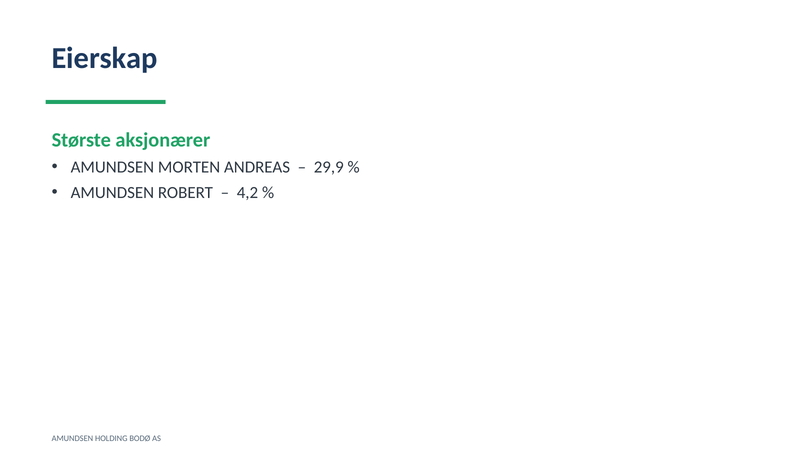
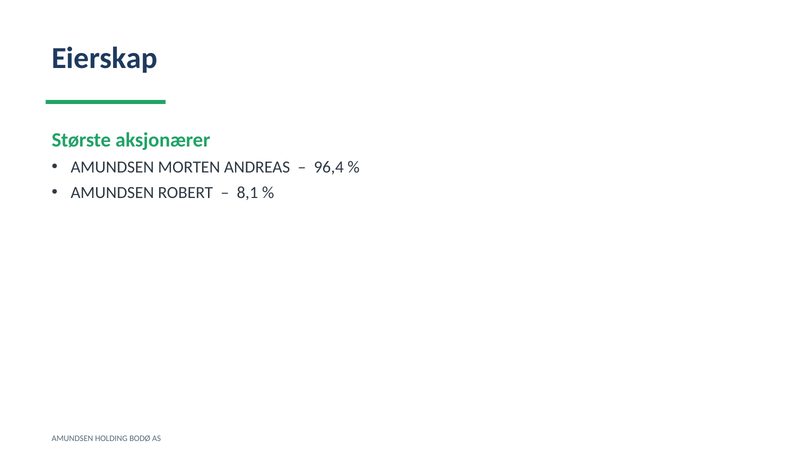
29,9: 29,9 -> 96,4 (329, 167)
4,2: 4,2 -> 8,1 (247, 192)
